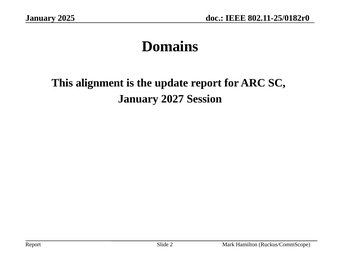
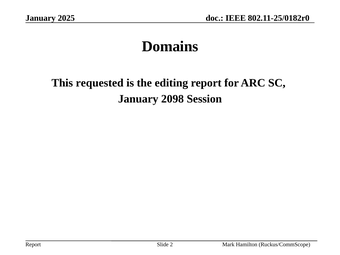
alignment: alignment -> requested (100, 83)
update: update -> editing (171, 83)
2027: 2027 -> 2098 (173, 99)
